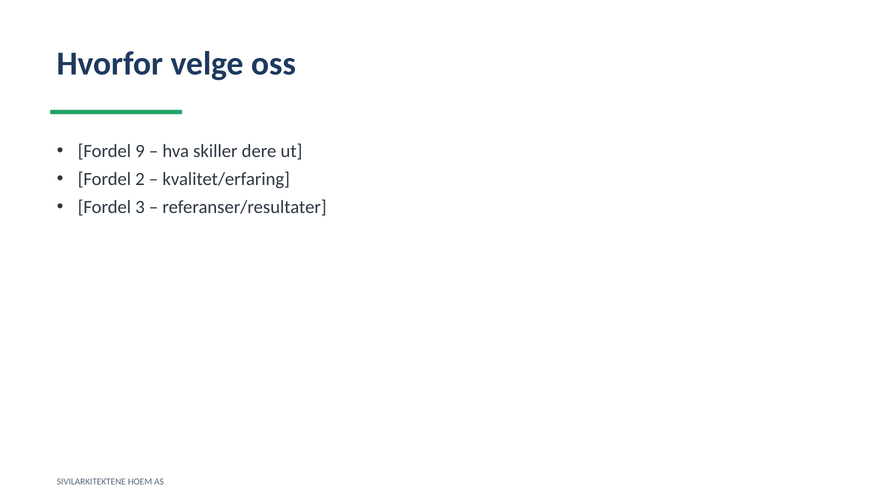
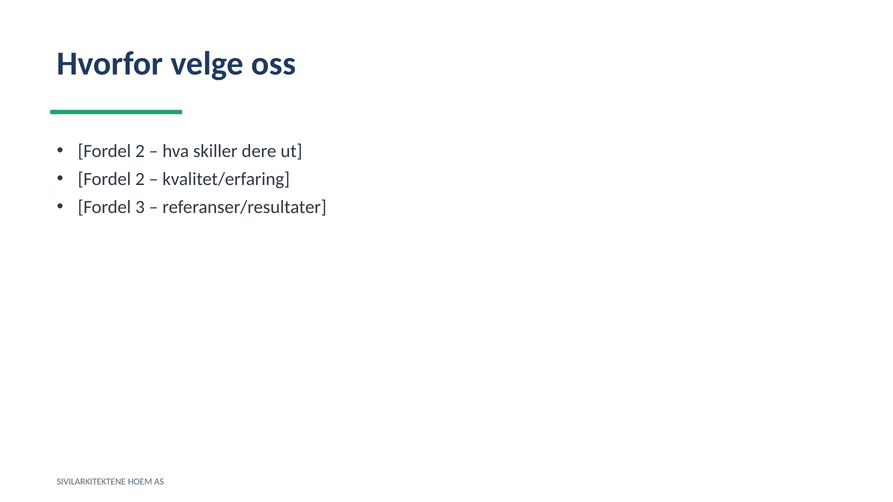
9: 9 -> 2 (140, 151)
